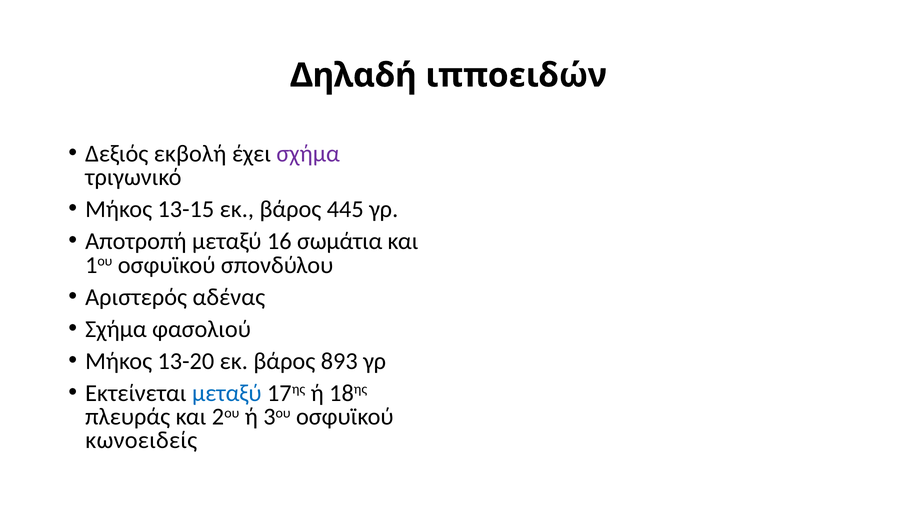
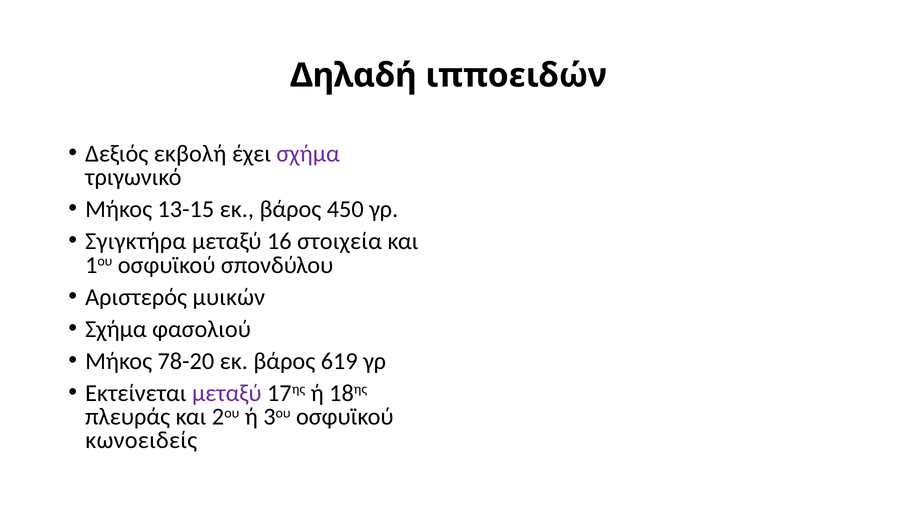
445: 445 -> 450 (345, 209)
Αποτροπή: Αποτροπή -> Σγιγκτήρα (136, 241)
σωμάτια: σωμάτια -> στοιχεία (340, 241)
αδένας: αδένας -> μυικών (229, 297)
13-20: 13-20 -> 78-20 (186, 361)
893: 893 -> 619 (339, 361)
μεταξύ colour: blue -> purple (227, 393)
